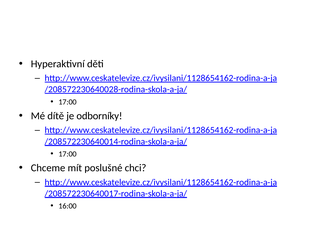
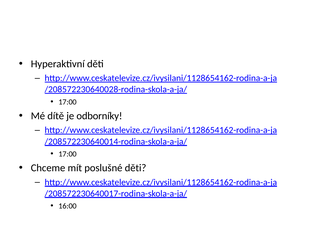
poslušné chci: chci -> děti (136, 168)
